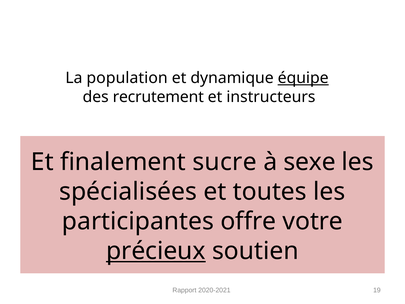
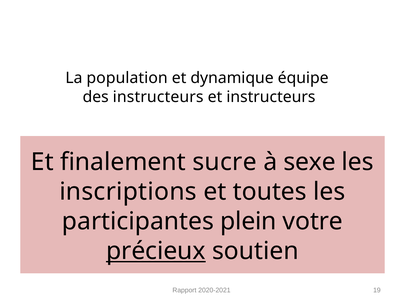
équipe underline: present -> none (303, 78)
des recrutement: recrutement -> instructeurs (158, 97)
spécialisées: spécialisées -> inscriptions (128, 191)
offre: offre -> plein (248, 221)
